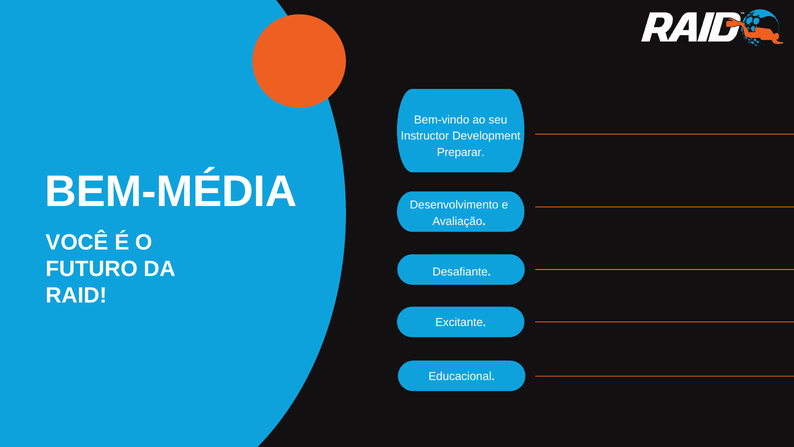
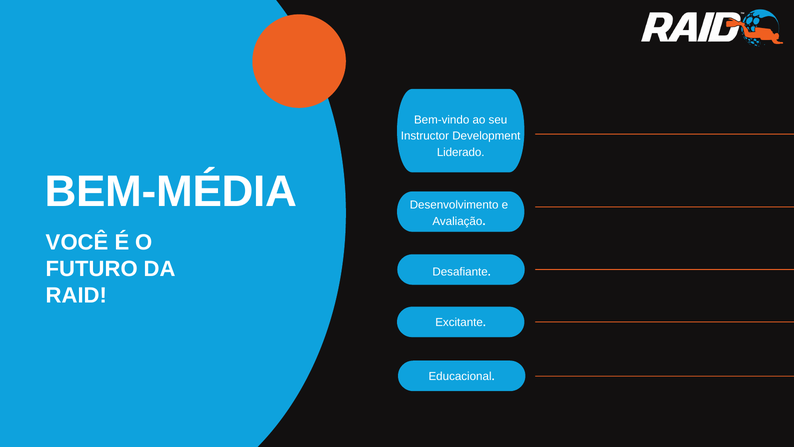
Preparar: Preparar -> Liderado (461, 152)
